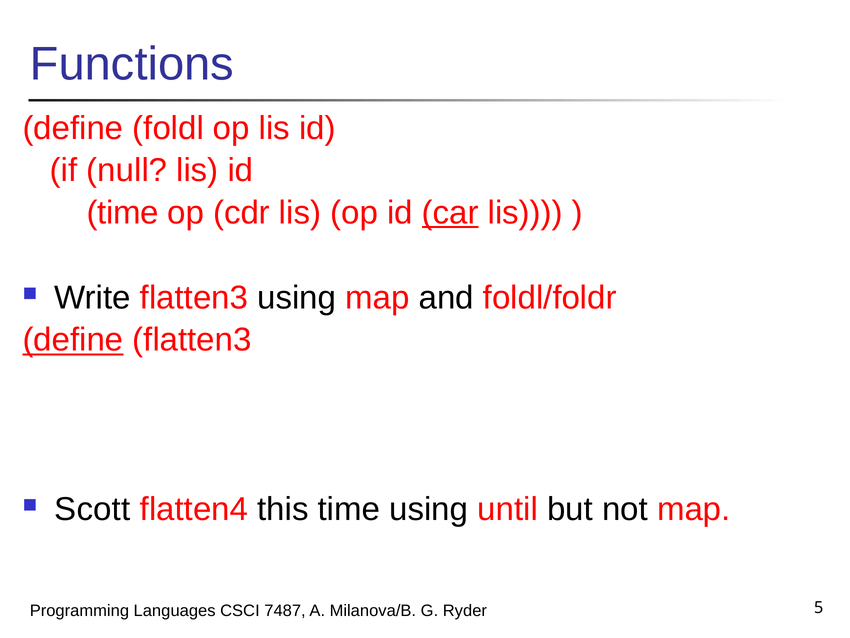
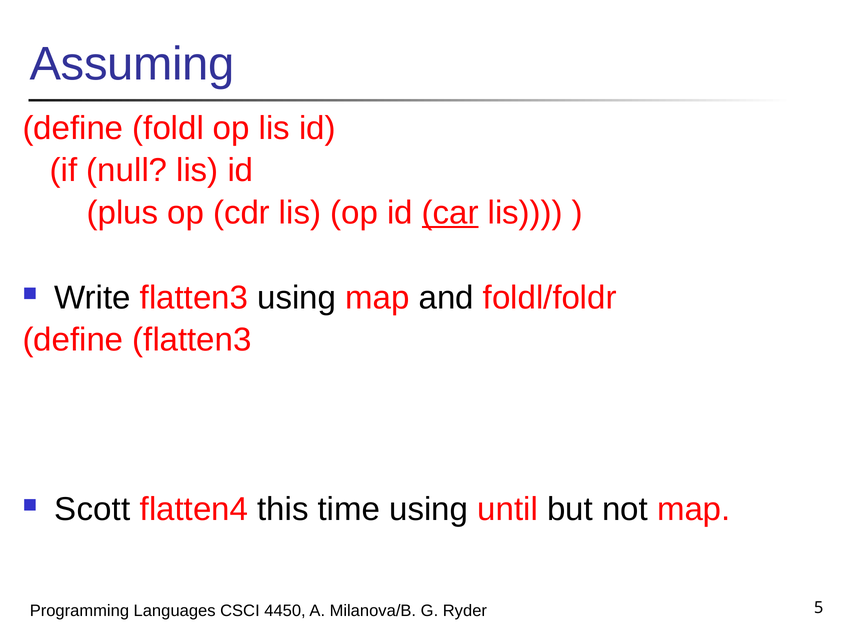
Functions: Functions -> Assuming (132, 64)
time: time -> plus (122, 213)
define underline: present -> none (73, 340)
7487: 7487 -> 4450 (285, 610)
